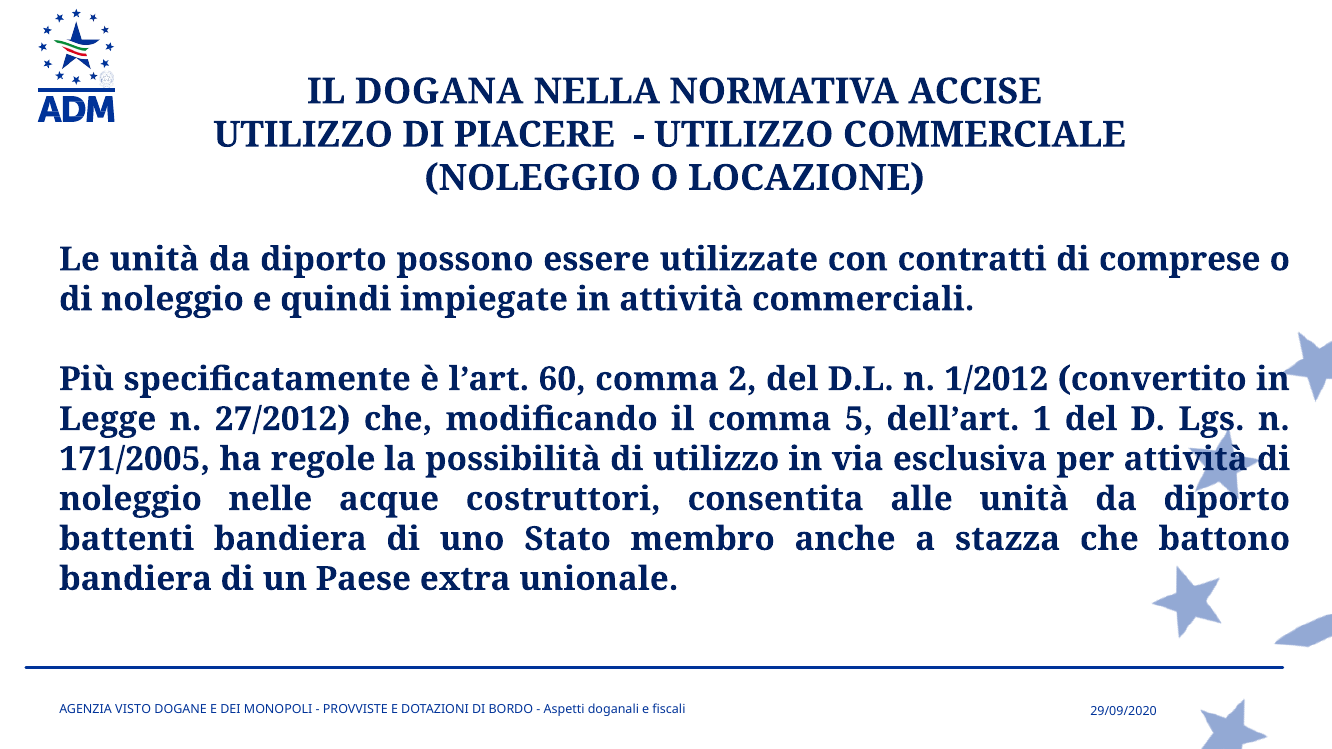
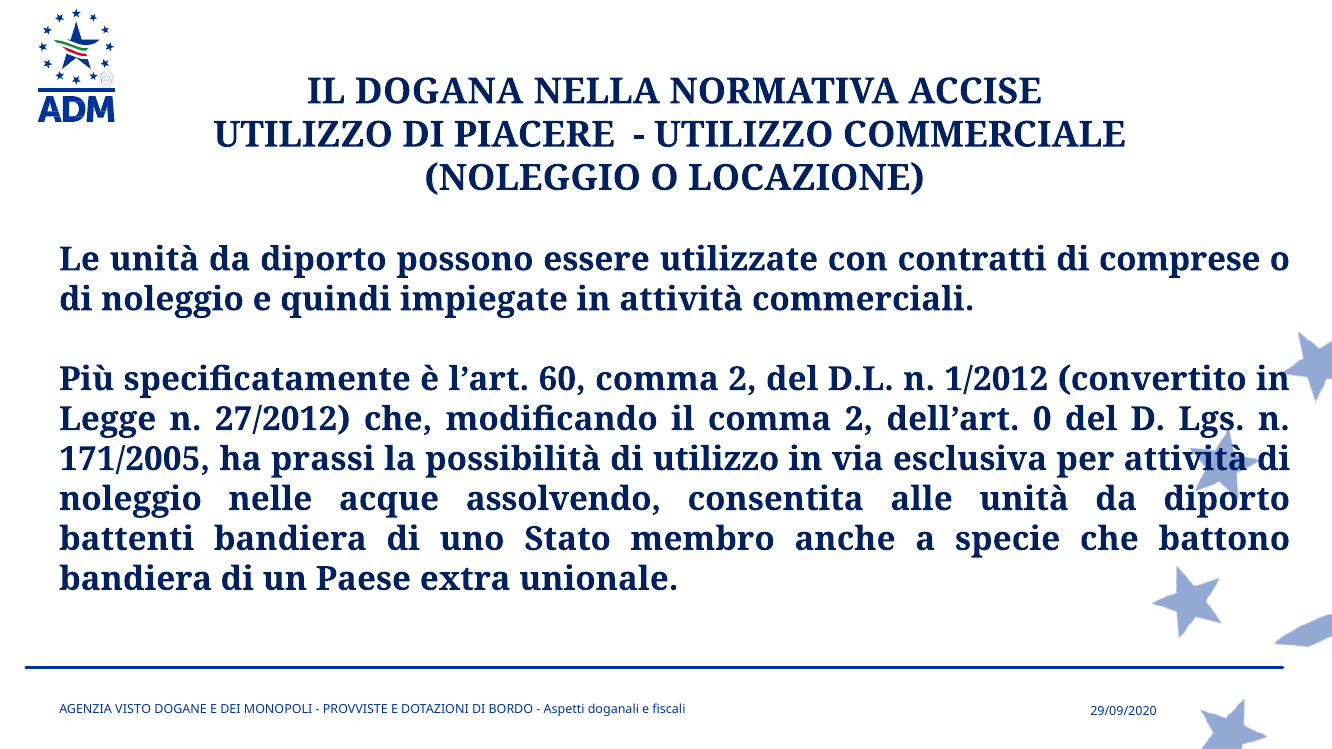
il comma 5: 5 -> 2 (859, 419)
1: 1 -> 0 (1042, 419)
regole: regole -> prassi (323, 459)
costruttori: costruttori -> assolvendo (563, 499)
stazza: stazza -> specie (1008, 539)
